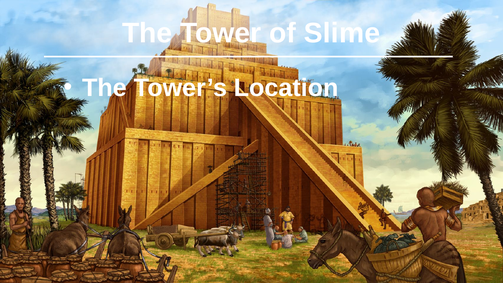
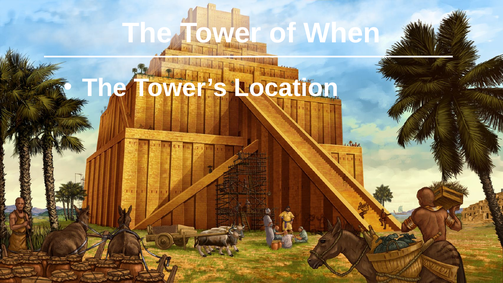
Slime: Slime -> When (342, 33)
